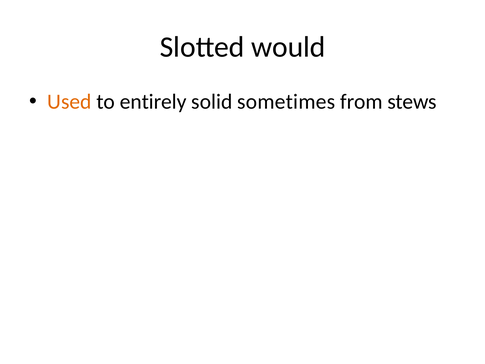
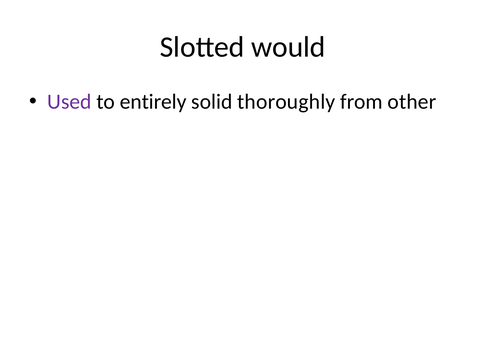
Used colour: orange -> purple (69, 102)
sometimes: sometimes -> thoroughly (286, 102)
stews: stews -> other (412, 102)
